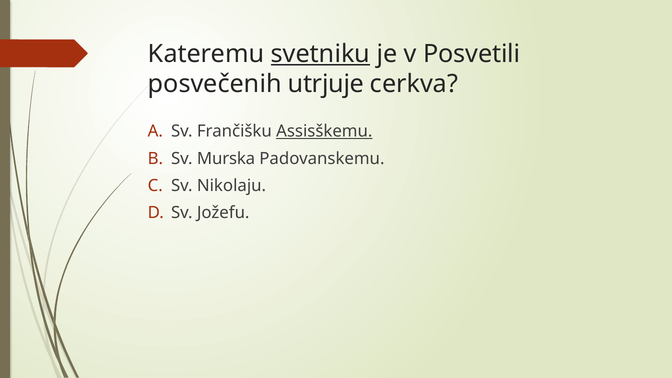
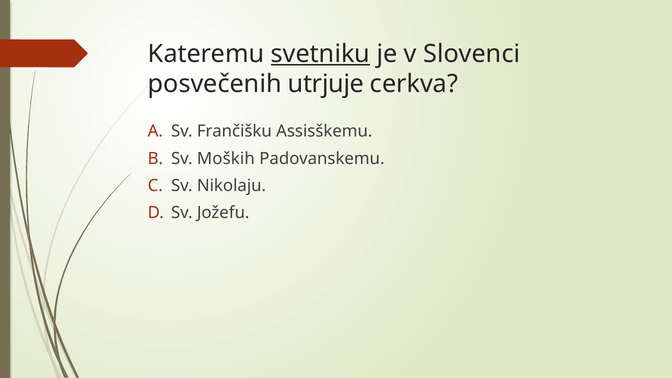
Posvetili: Posvetili -> Slovenci (472, 54)
Assisškemu underline: present -> none (324, 131)
Murska: Murska -> Moških (226, 159)
